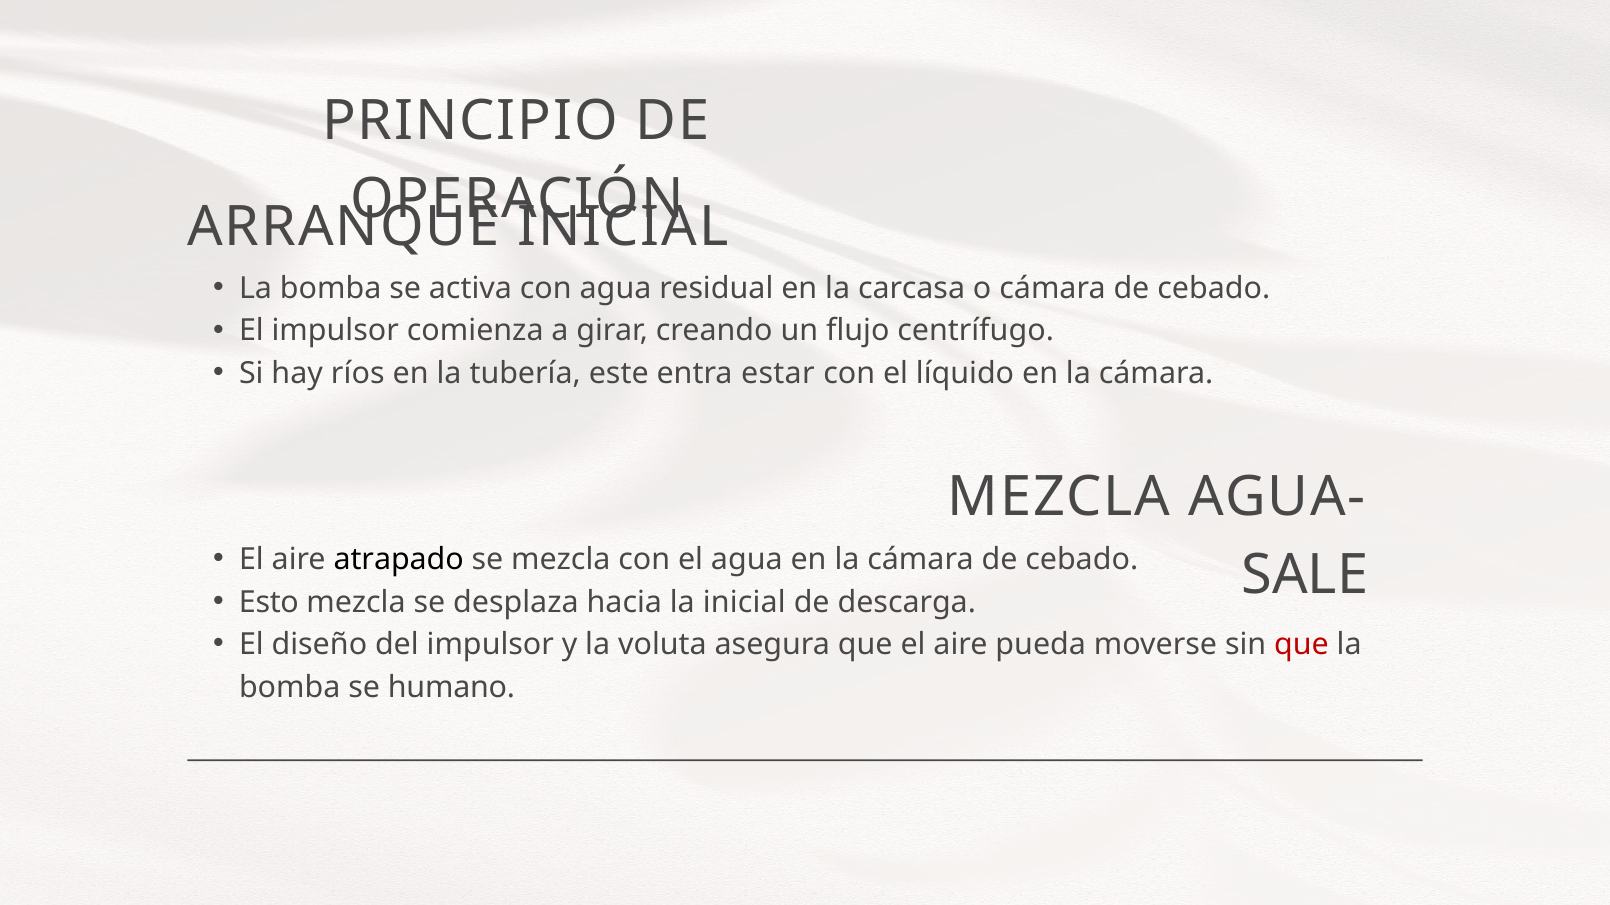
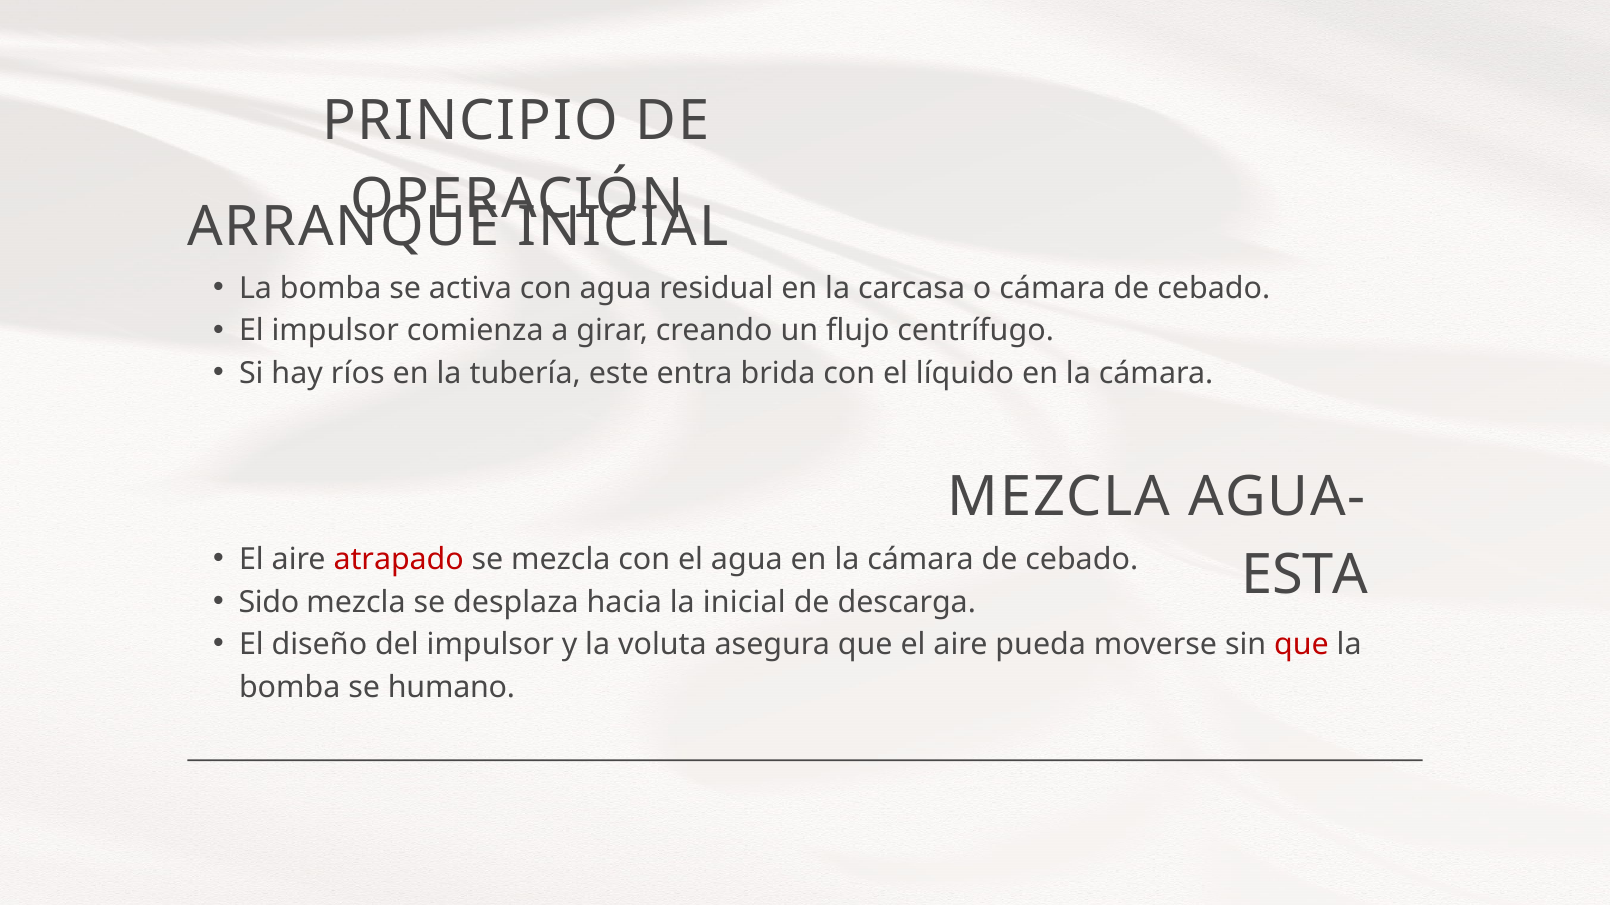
estar: estar -> brida (778, 373)
atrapado colour: black -> red (399, 560)
SALE: SALE -> ESTA (1305, 575)
Esto: Esto -> Sido (269, 602)
